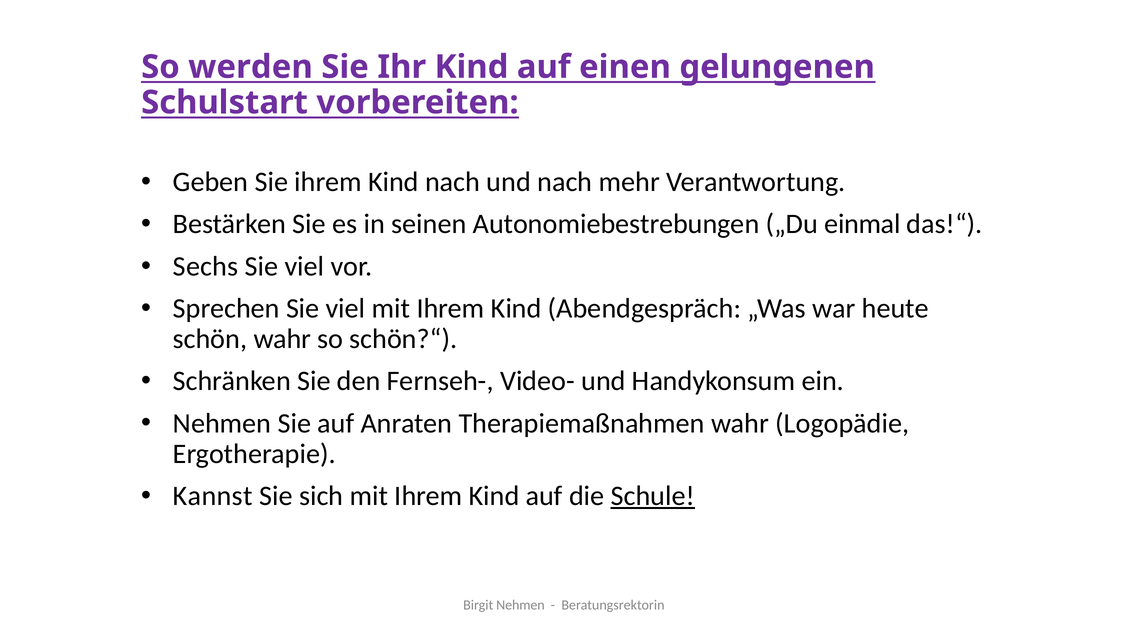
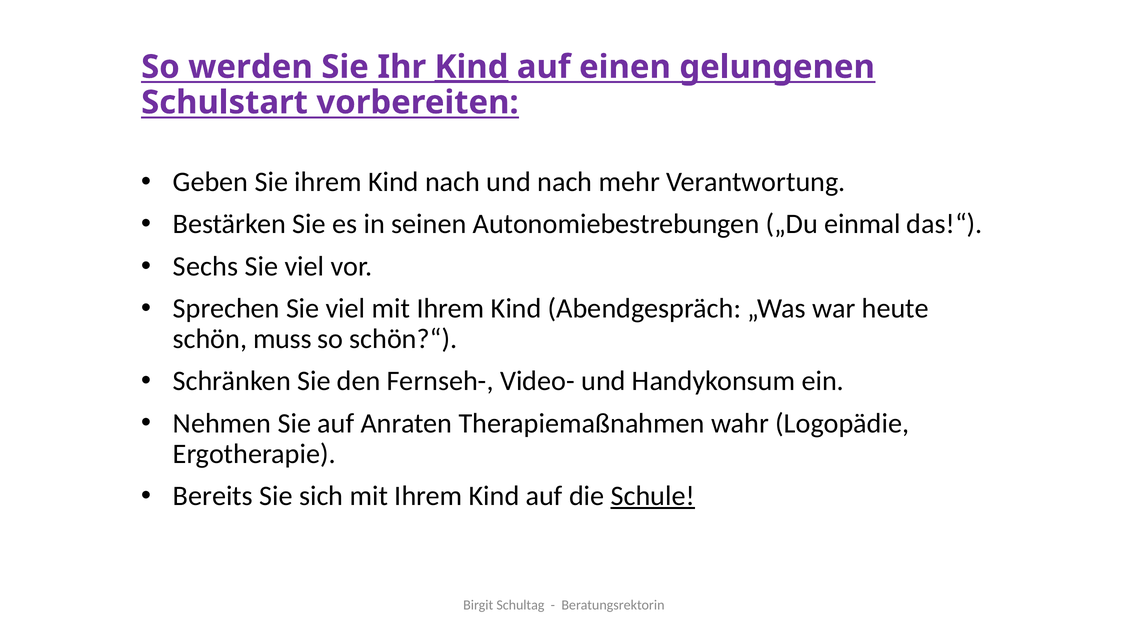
Kind underline: none -> present (472, 67)
schön wahr: wahr -> muss (282, 339)
Kannst: Kannst -> Bereits (213, 496)
Birgit Nehmen: Nehmen -> Schultag (520, 606)
